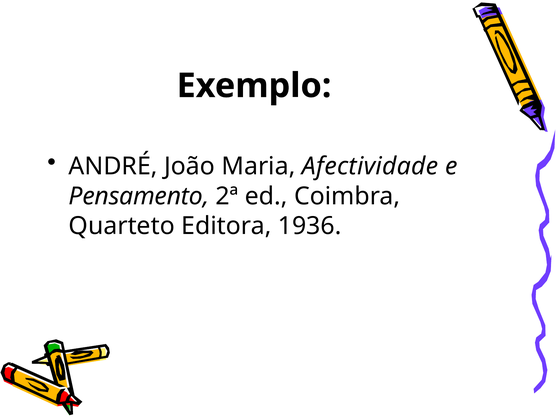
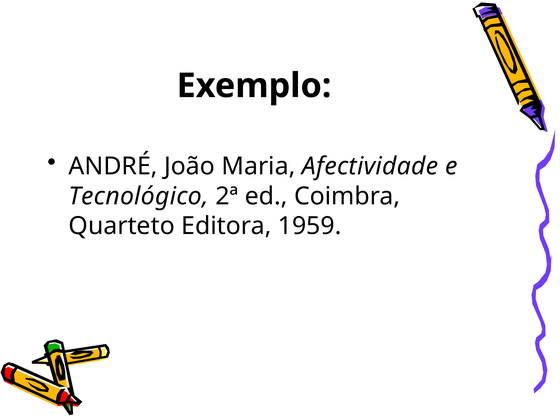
Pensamento: Pensamento -> Tecnológico (139, 196)
1936: 1936 -> 1959 (310, 226)
